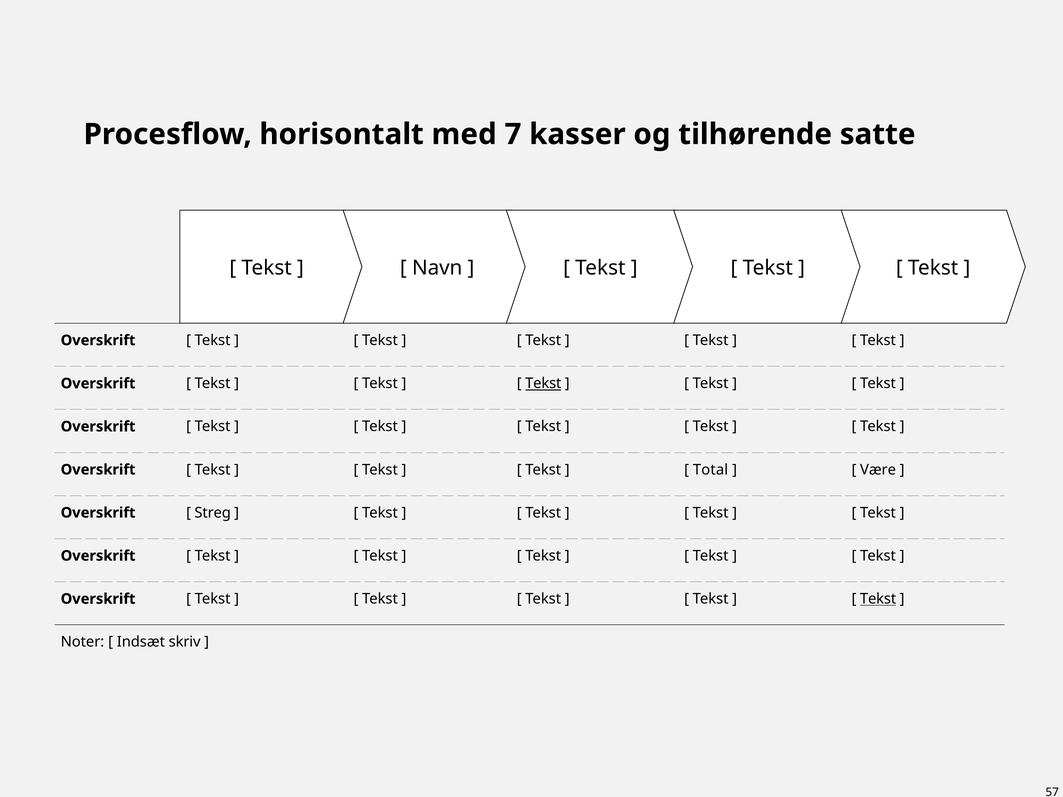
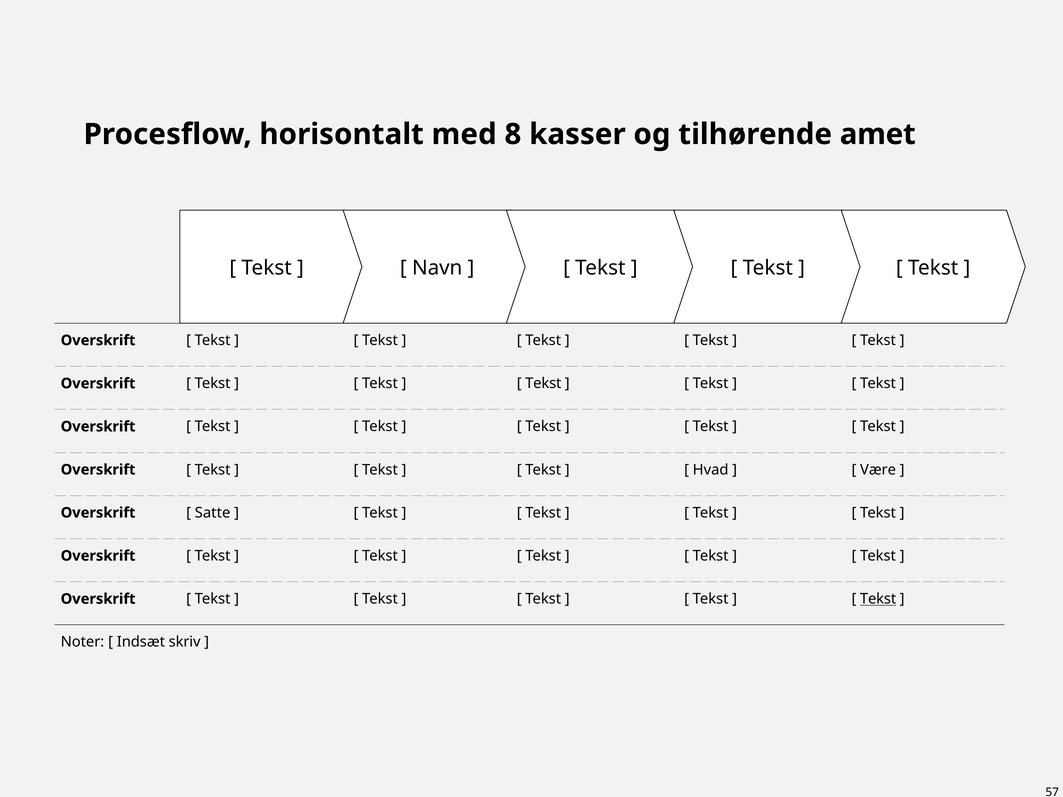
7: 7 -> 8 (513, 134)
satte: satte -> amet (878, 134)
Tekst underline: present -> none (543, 384)
Total: Total -> Hvad (711, 470)
Streg: Streg -> Satte (213, 513)
